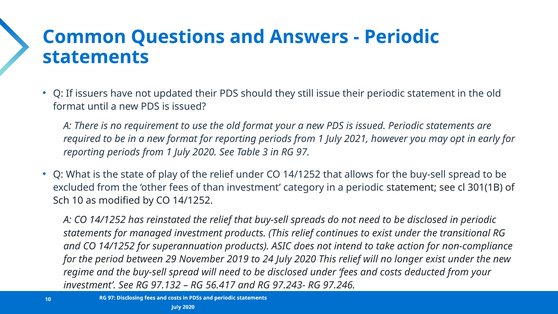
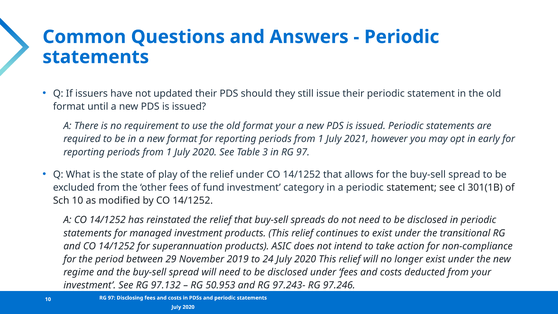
than: than -> fund (214, 187)
56.417: 56.417 -> 50.953 (220, 285)
